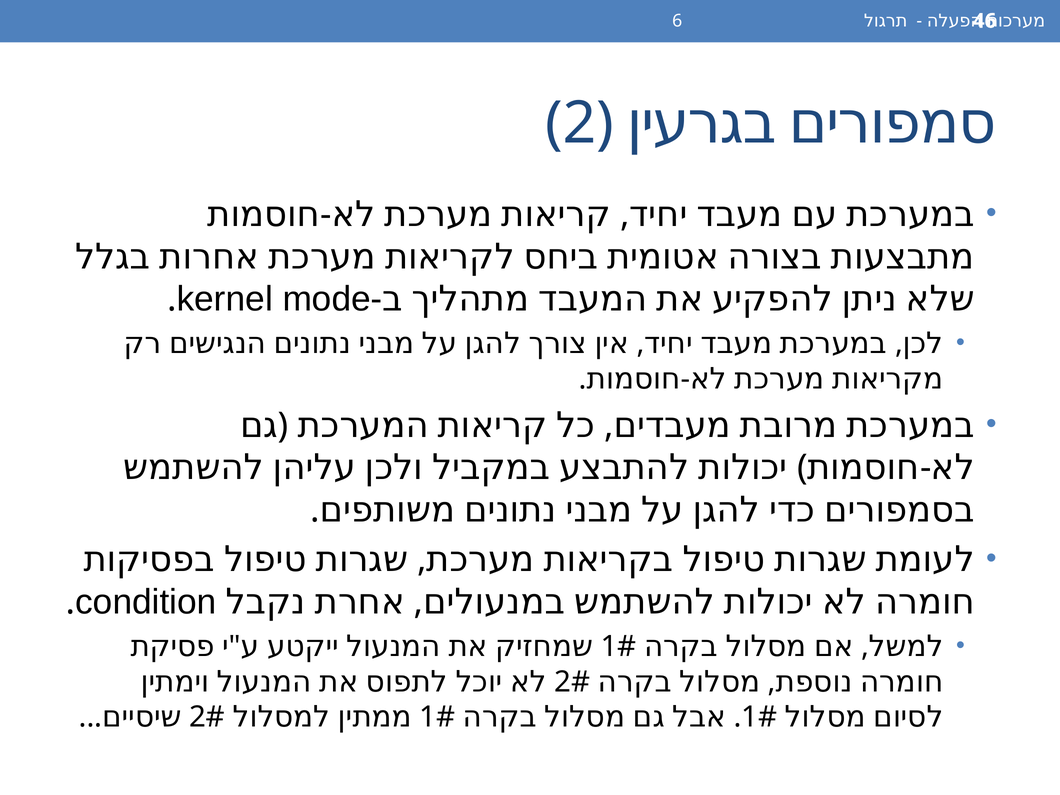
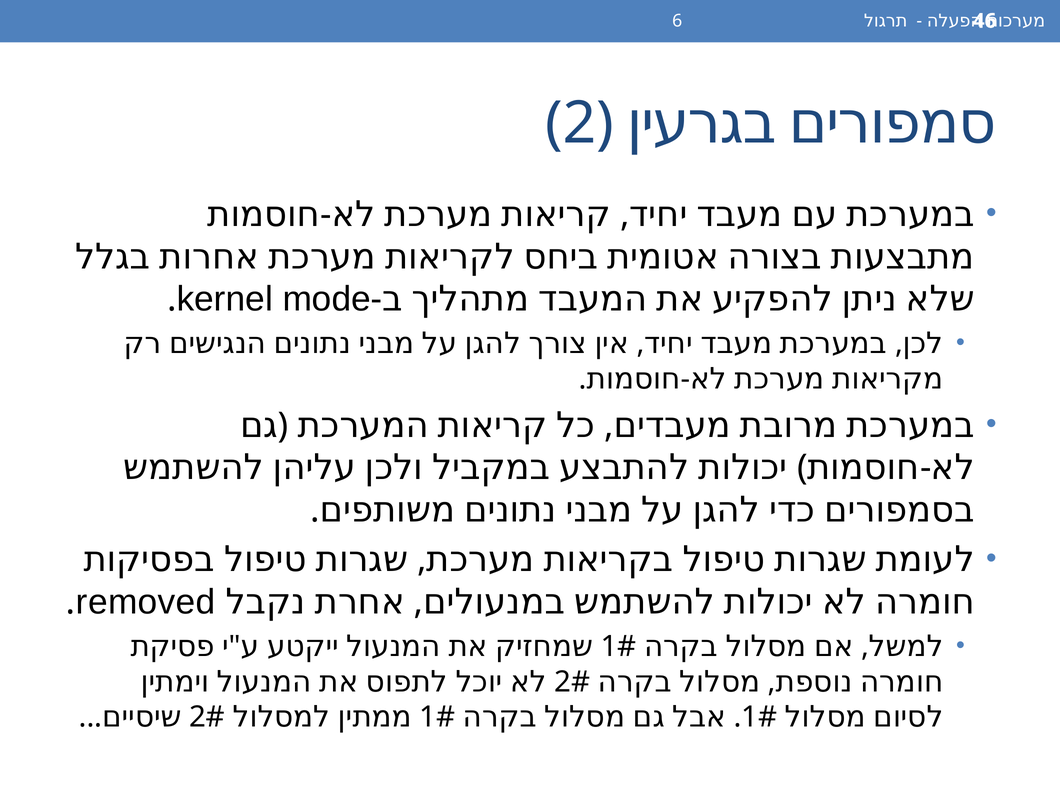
condition: condition -> removed (146, 602)
